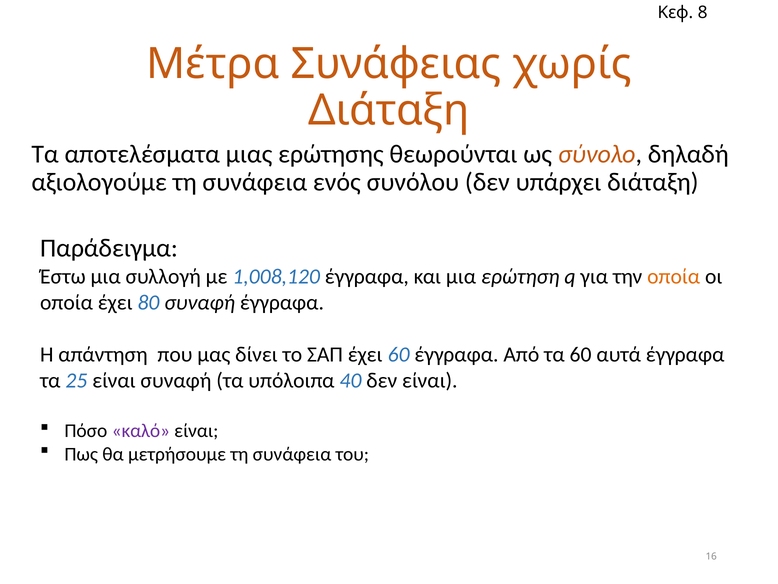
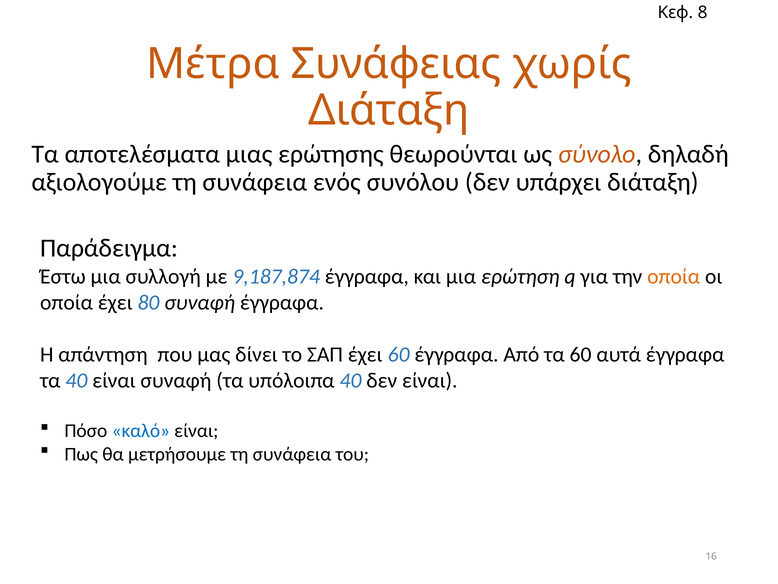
1,008,120: 1,008,120 -> 9,187,874 (276, 276)
τα 25: 25 -> 40 (76, 380)
καλό colour: purple -> blue (141, 431)
